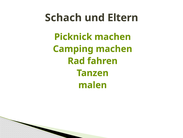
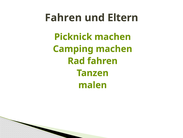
Schach: Schach -> Fahren (63, 18)
